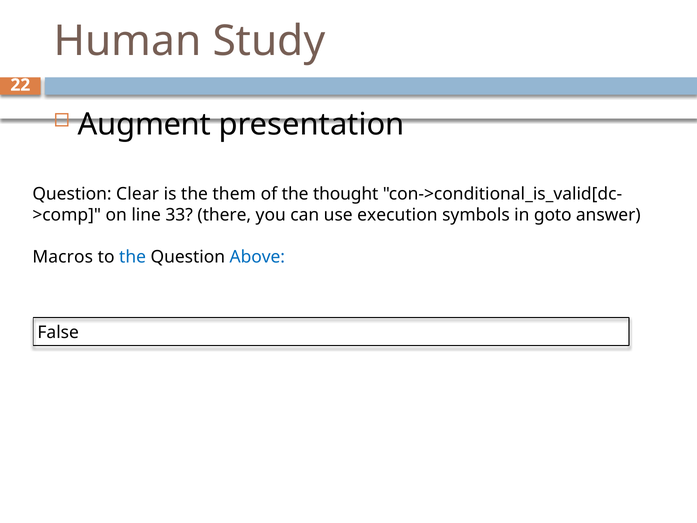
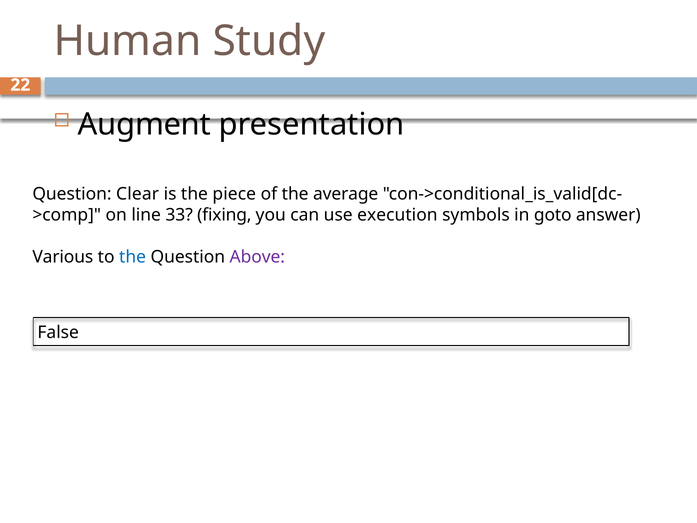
them: them -> piece (234, 194)
thought: thought -> average (346, 194)
there: there -> fixing (224, 215)
Macros: Macros -> Various (63, 257)
Above colour: blue -> purple (257, 257)
